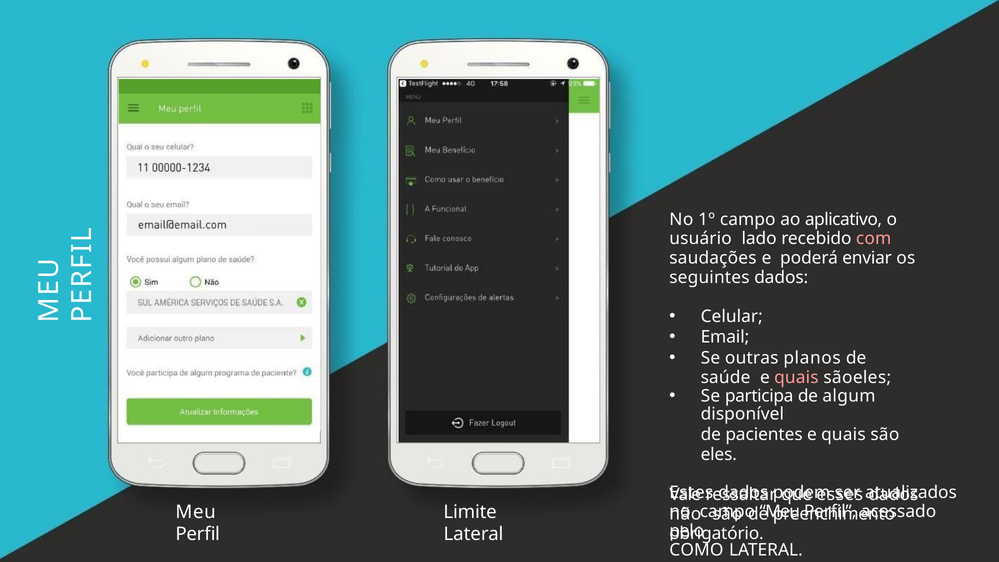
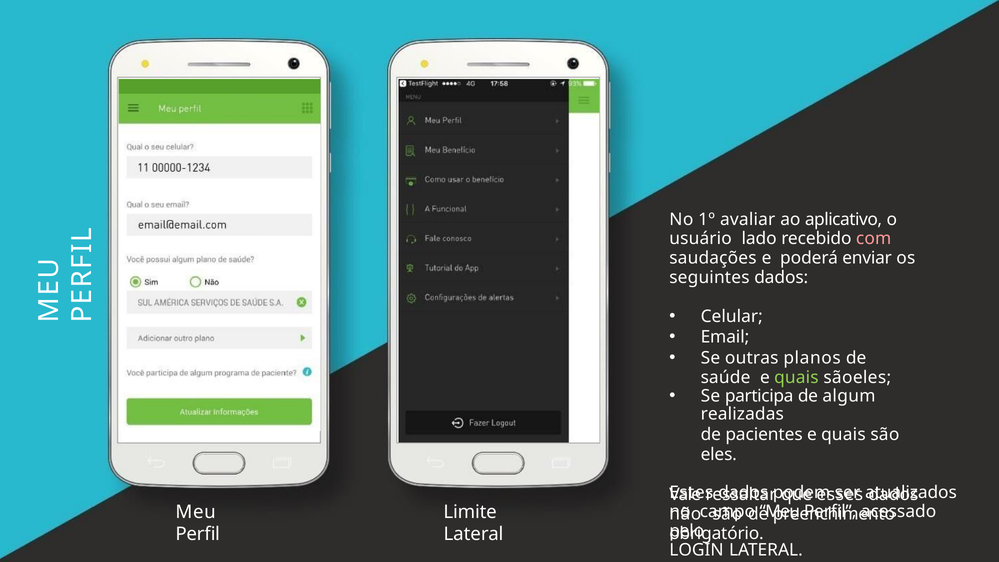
1º campo: campo -> avaliar (748, 219)
quais colour: pink -> light green (796, 378)
disponível: disponível -> realizadas (742, 414)
COMO: COMO -> LOGIN (696, 550)
